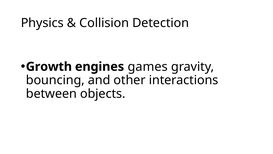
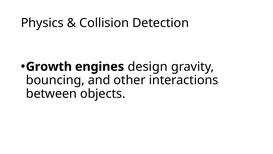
games: games -> design (148, 66)
